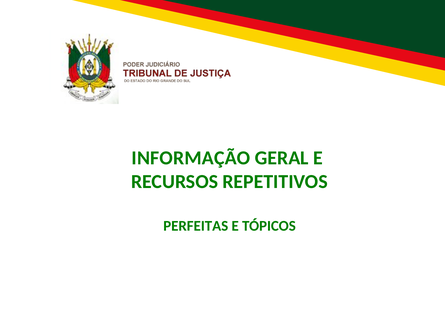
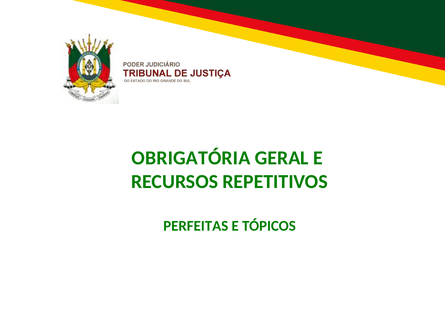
INFORMAÇÃO: INFORMAÇÃO -> OBRIGATÓRIA (191, 158)
